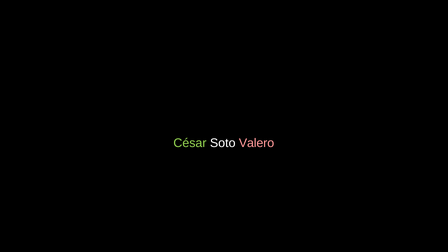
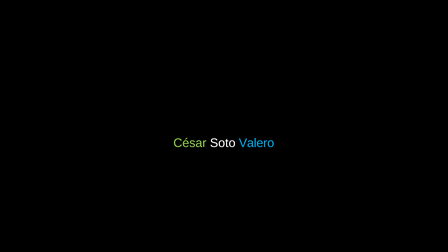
Valero colour: pink -> light blue (257, 143)
